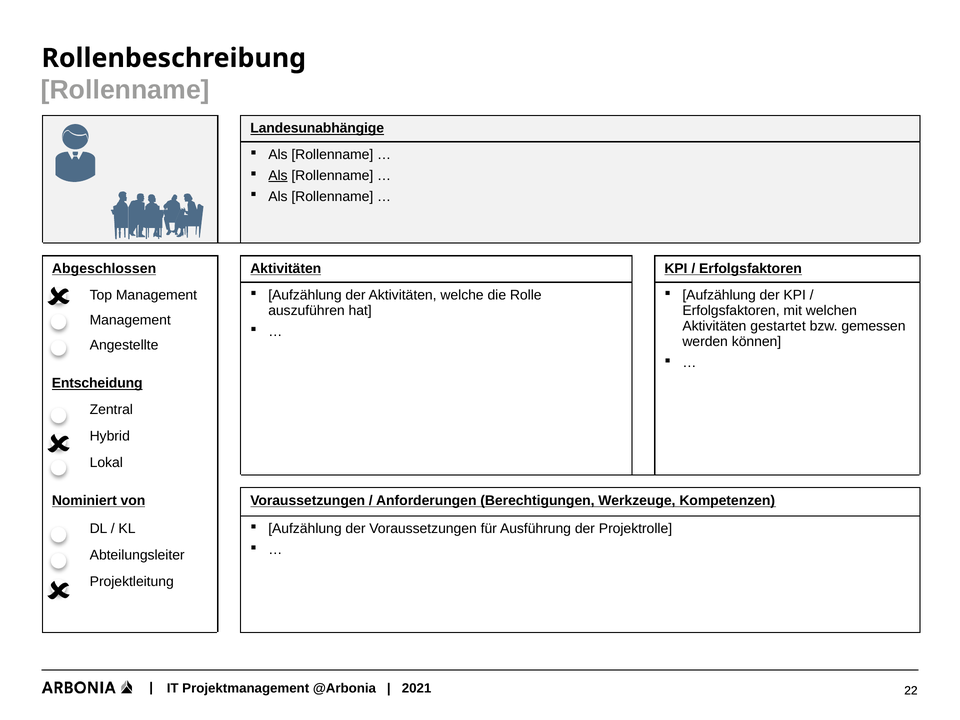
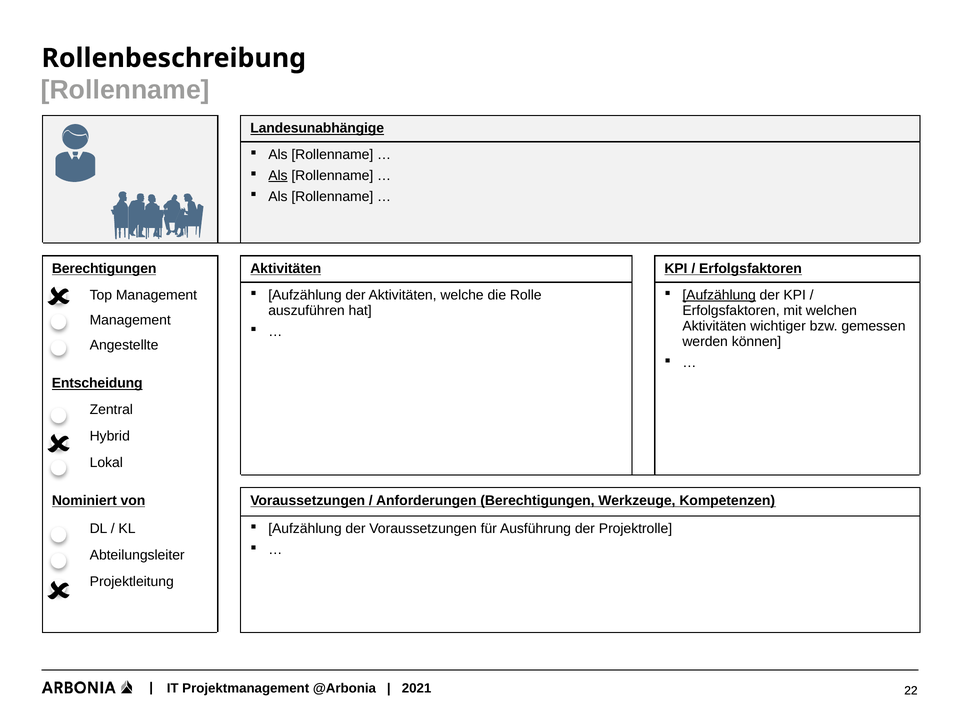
Abgeschlossen: Abgeschlossen -> Berechtigungen (104, 269)
Aufzählung underline: none -> present (719, 295)
gestartet: gestartet -> wichtiger (778, 326)
